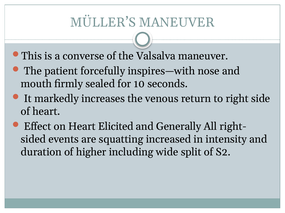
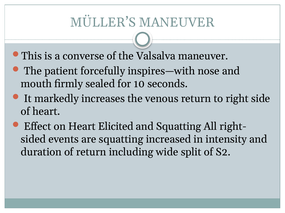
and Generally: Generally -> Squatting (179, 127)
of higher: higher -> return (91, 152)
